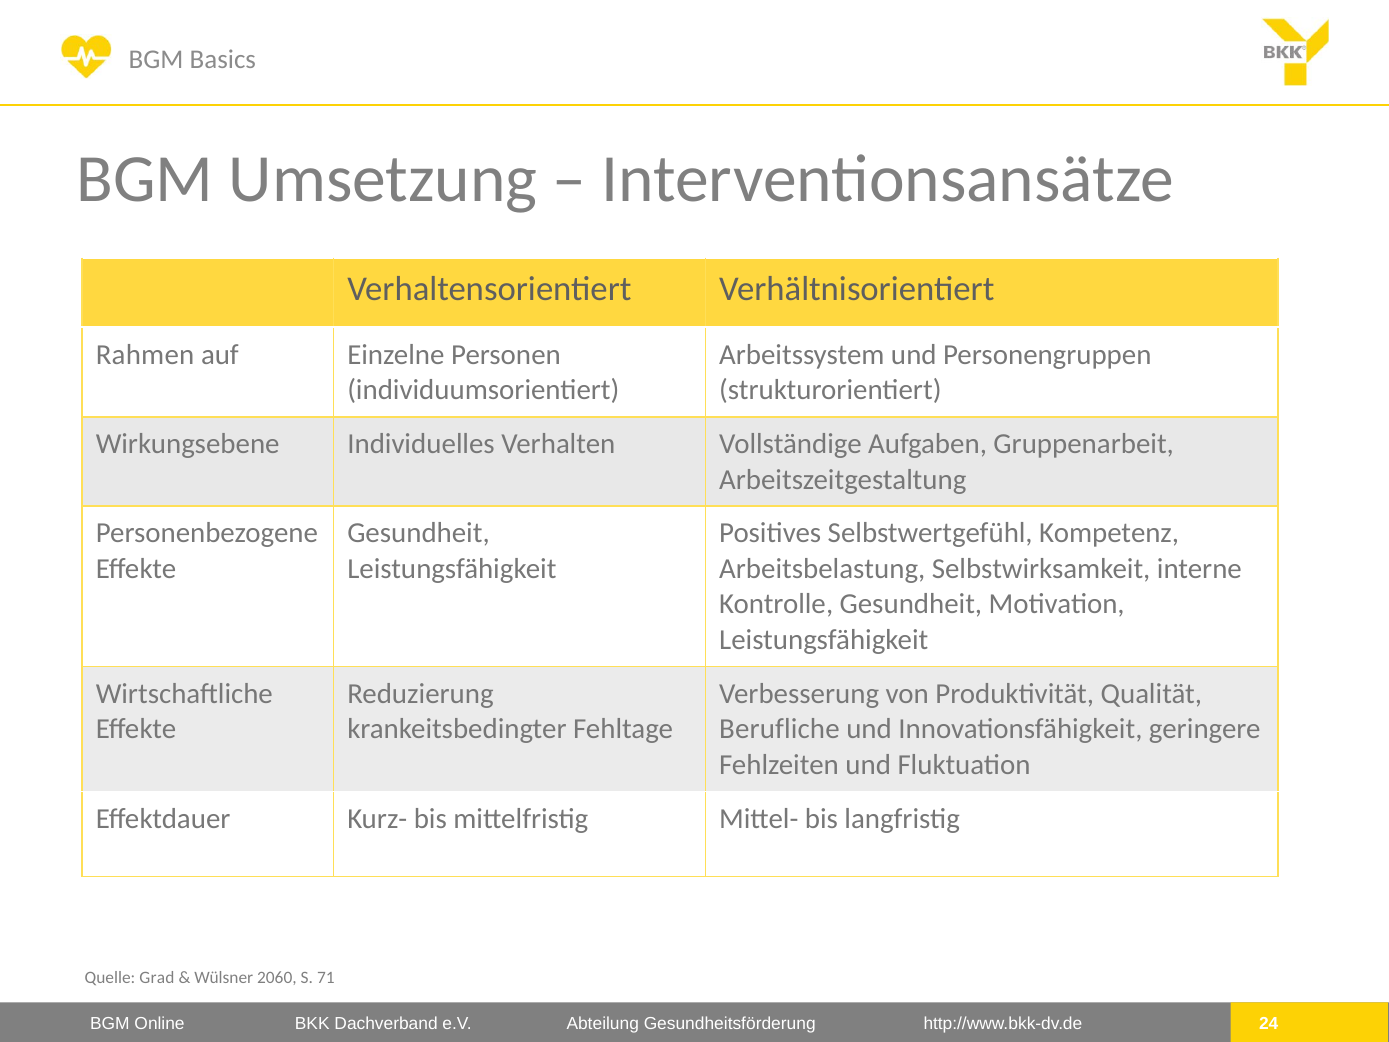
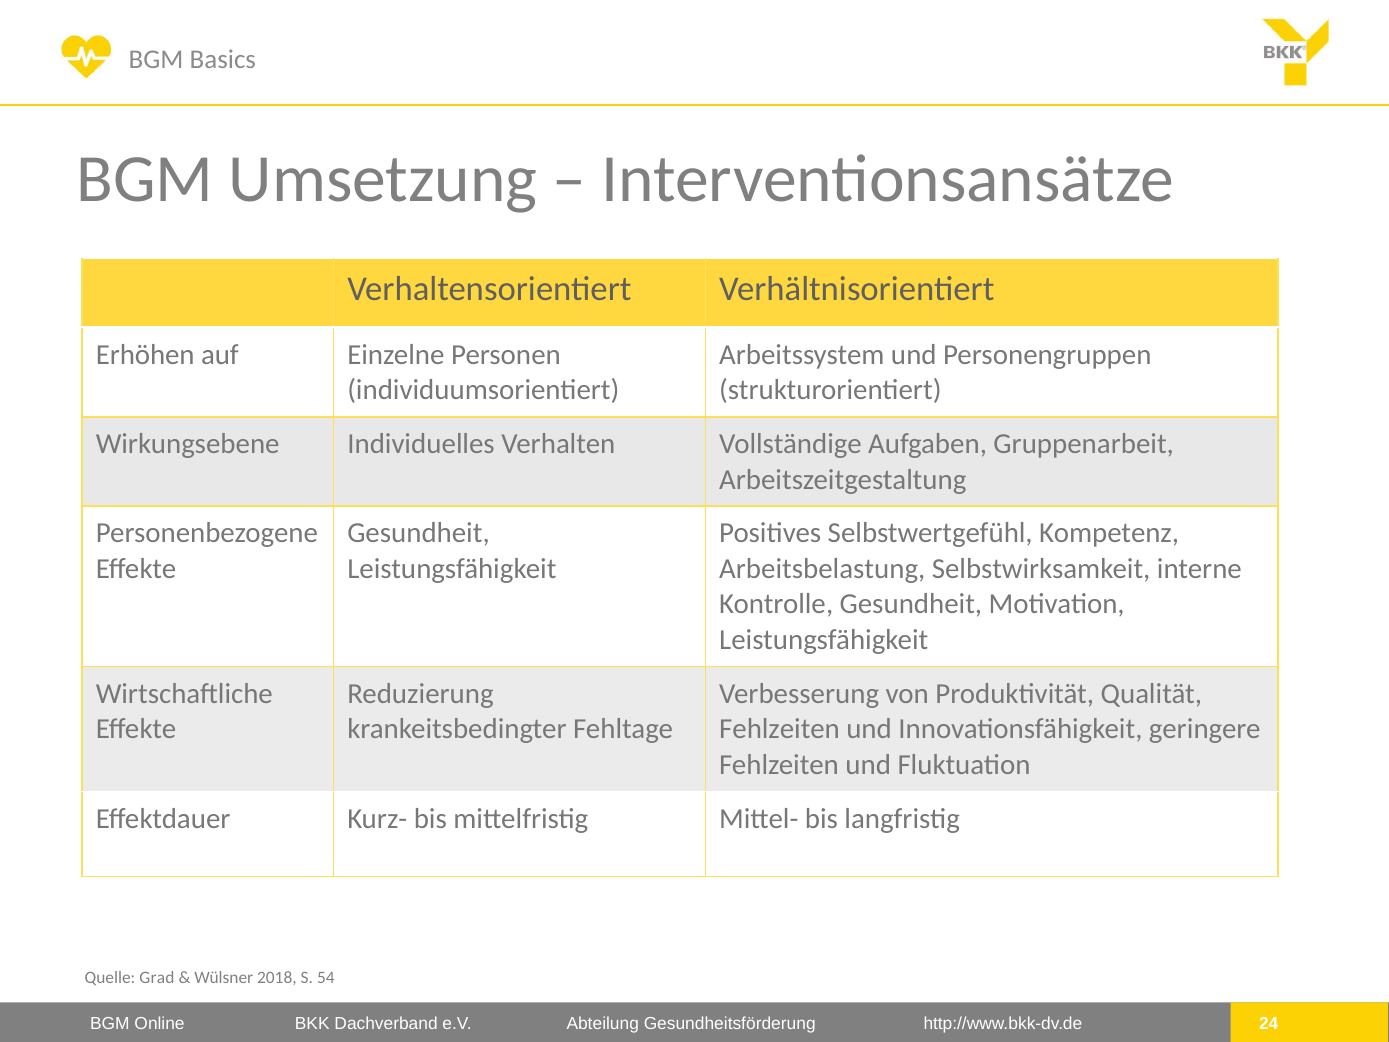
Rahmen: Rahmen -> Erhöhen (145, 354)
Berufliche: Berufliche -> Fehlzeiten (780, 729)
2060: 2060 -> 2018 (277, 977)
71: 71 -> 54 (326, 977)
